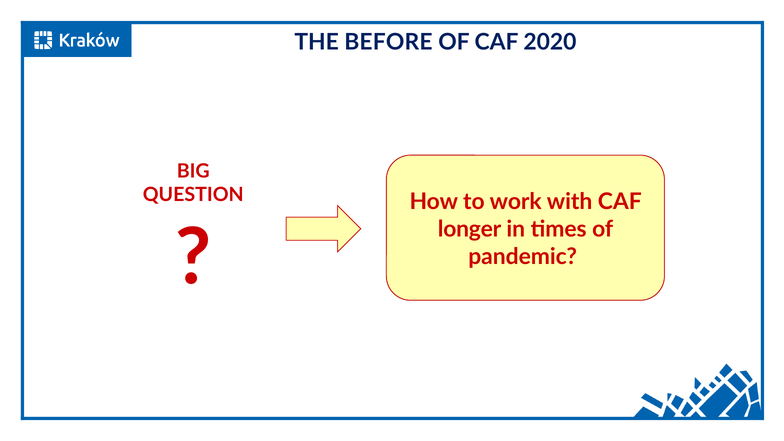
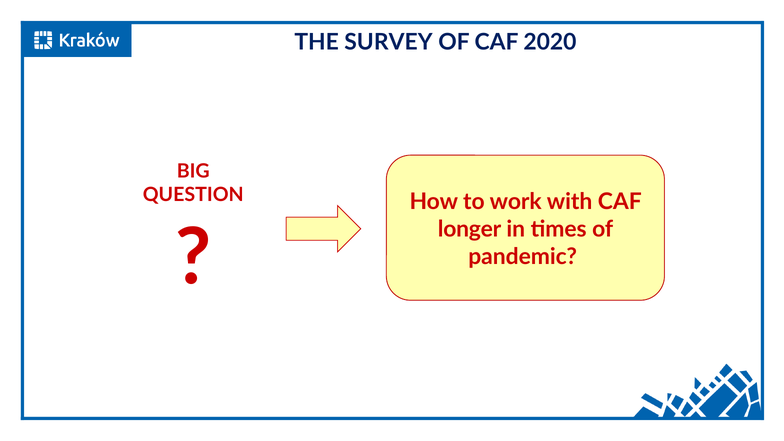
BEFORE: BEFORE -> SURVEY (388, 42)
